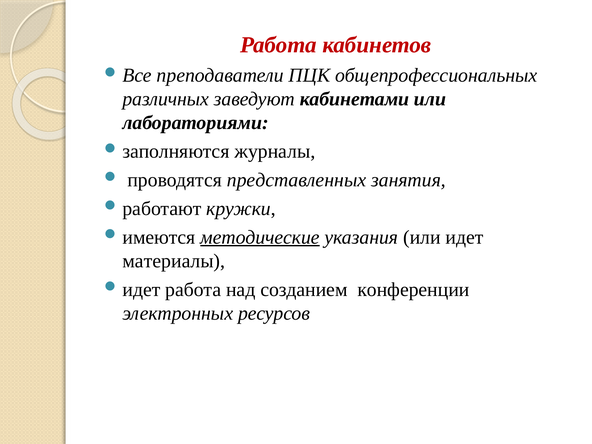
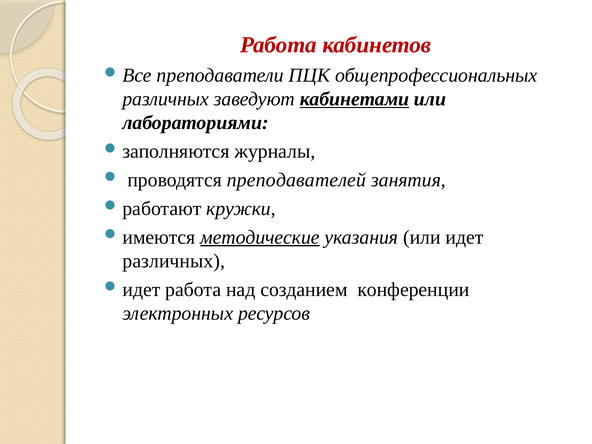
кабинетами underline: none -> present (354, 99)
представленных: представленных -> преподавателей (296, 180)
материалы: материалы -> различных (174, 261)
